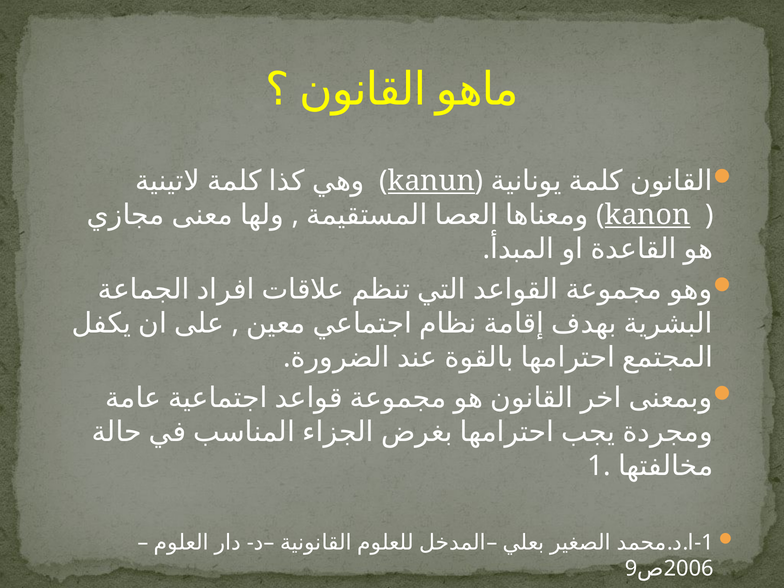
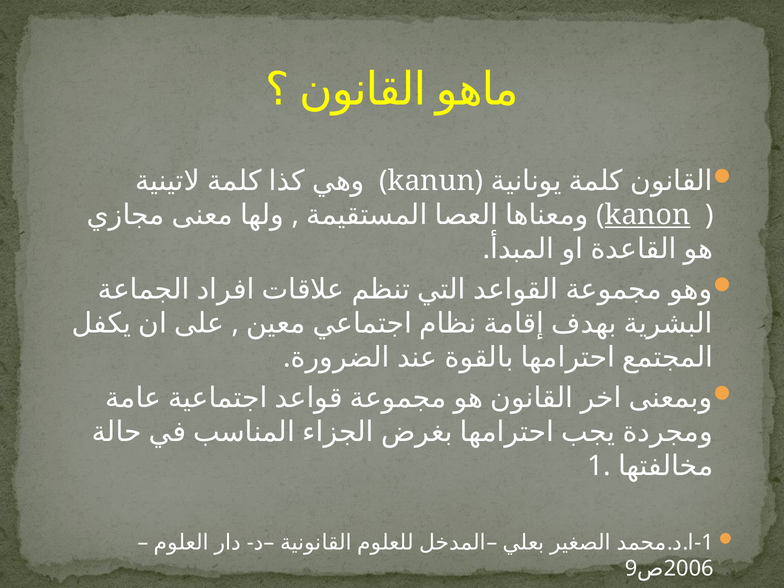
kanun underline: present -> none (431, 181)
